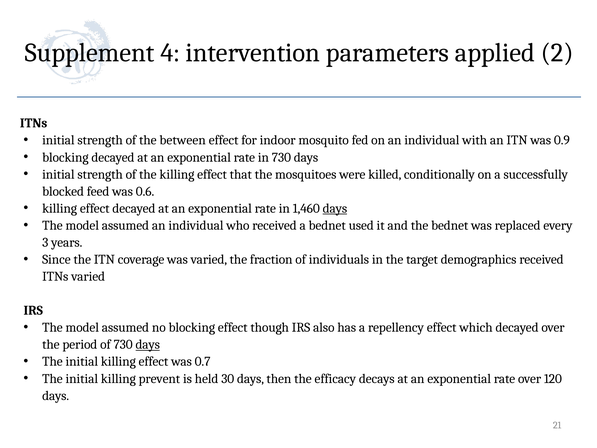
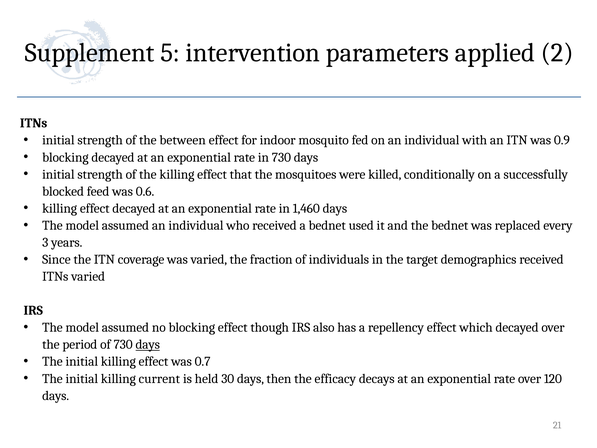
4: 4 -> 5 (170, 53)
days underline: present -> none (335, 208)
prevent: prevent -> current (159, 378)
